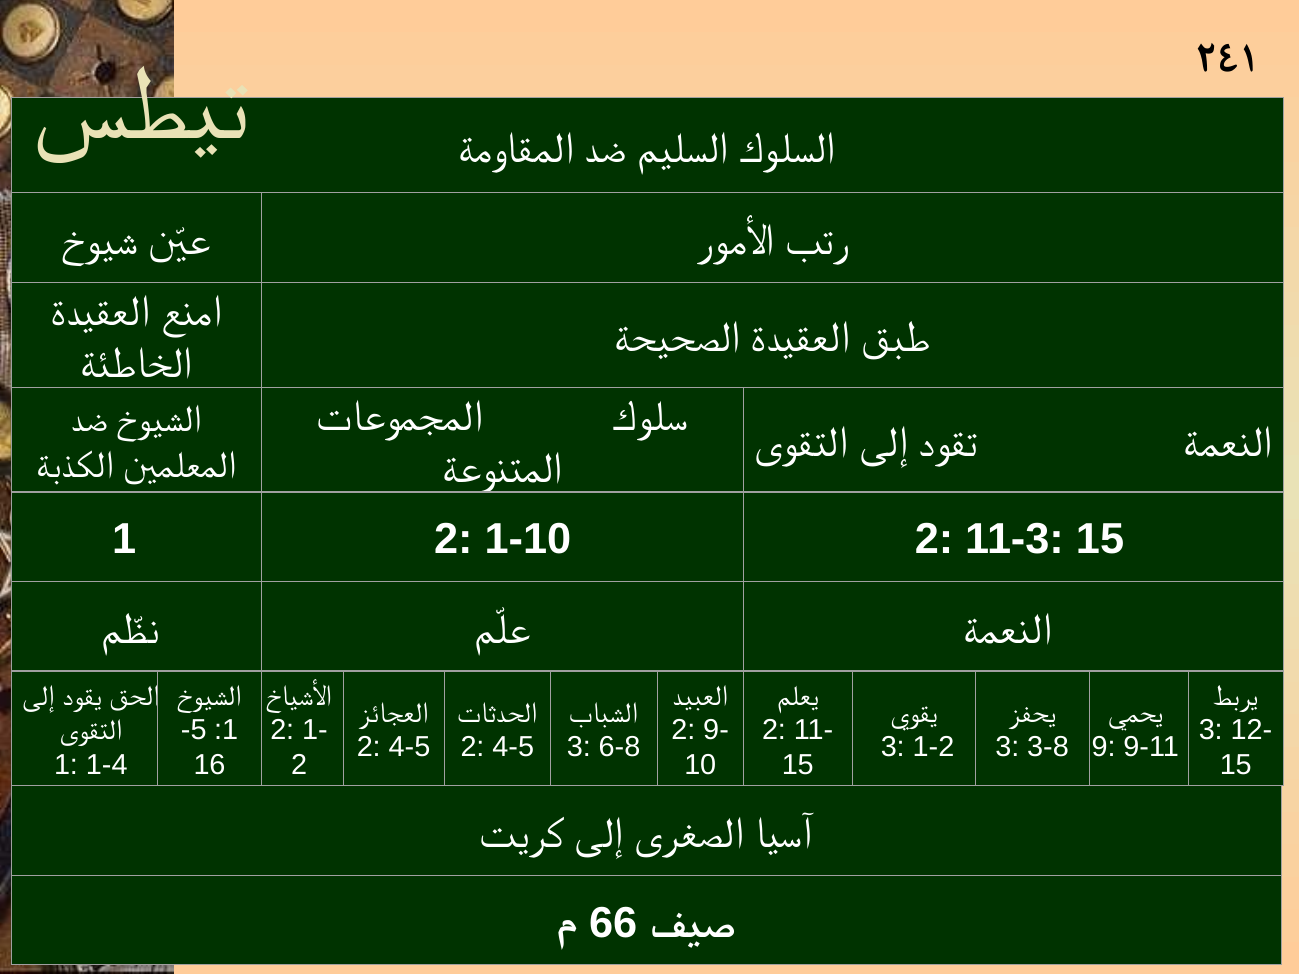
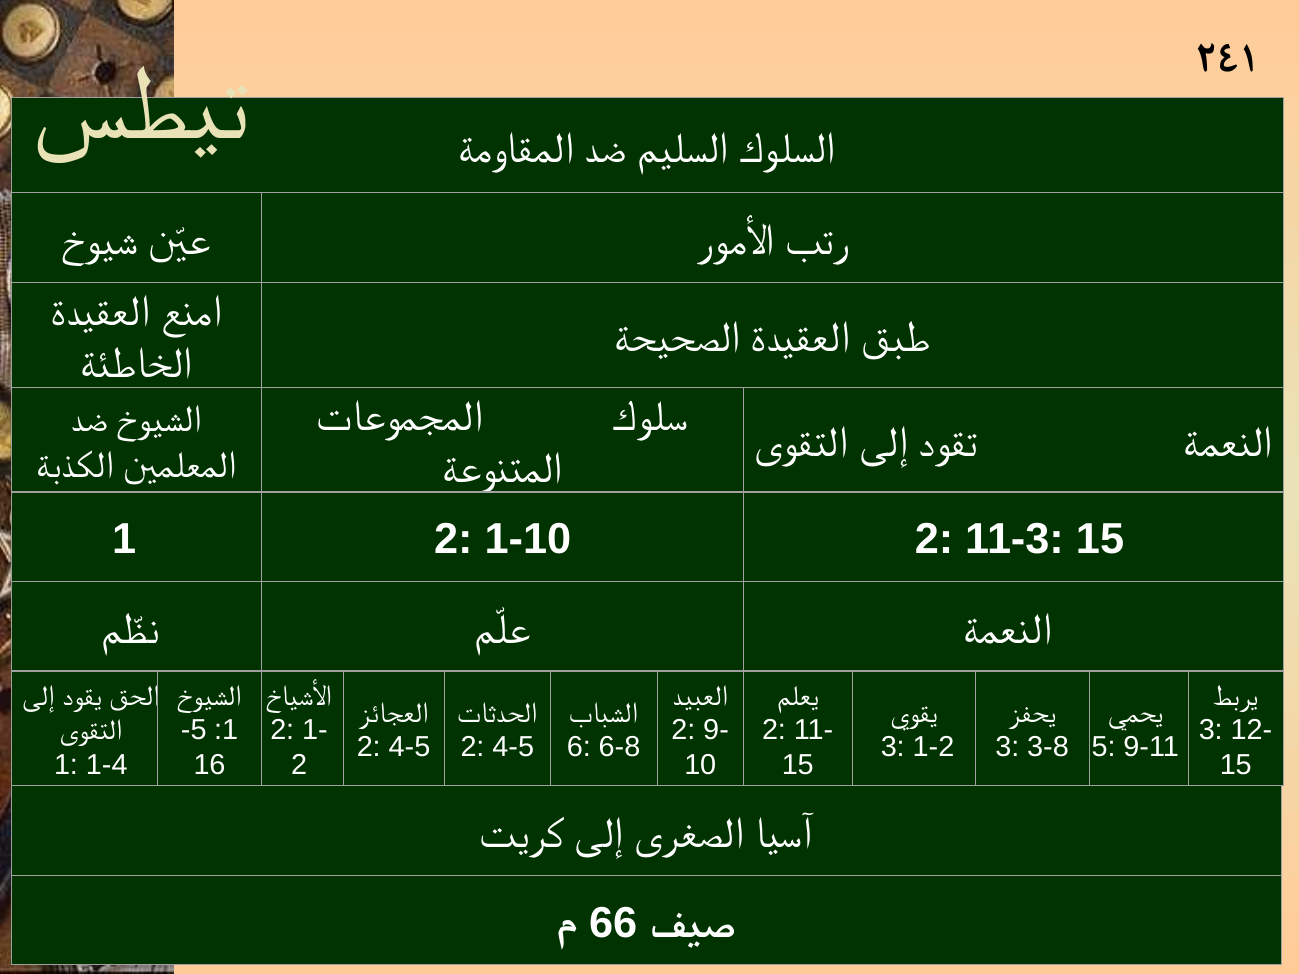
3: 3 -> 6 (579, 748)
9: 9 -> 5 (1104, 748)
